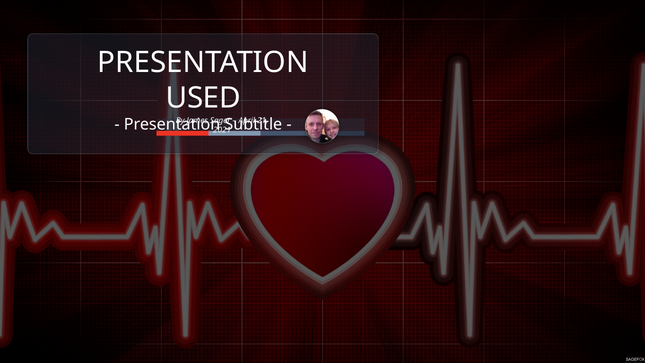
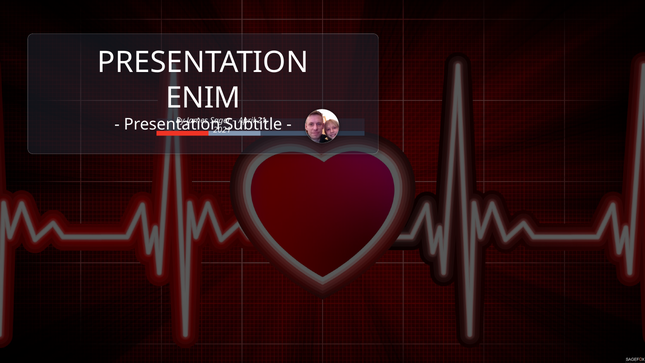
USED: USED -> ENIM (203, 98)
